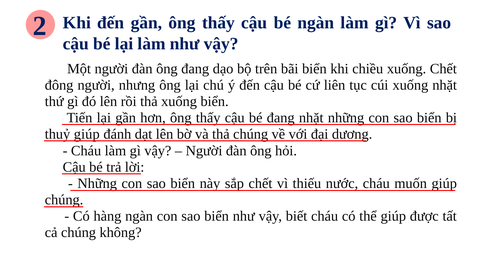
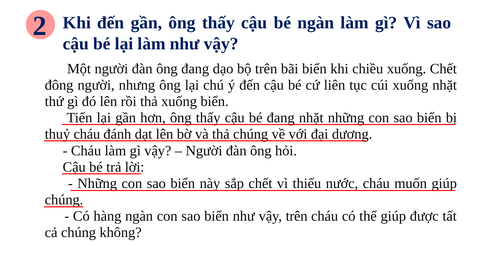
thuỷ giúp: giúp -> cháu (87, 134)
vậy biết: biết -> trên (297, 216)
